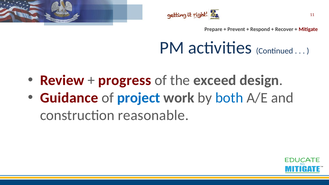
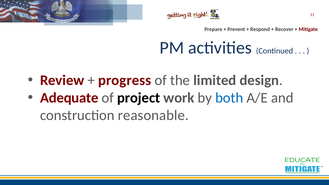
exceed: exceed -> limited (215, 80)
Guidance: Guidance -> Adequate (69, 98)
project colour: blue -> black (139, 98)
